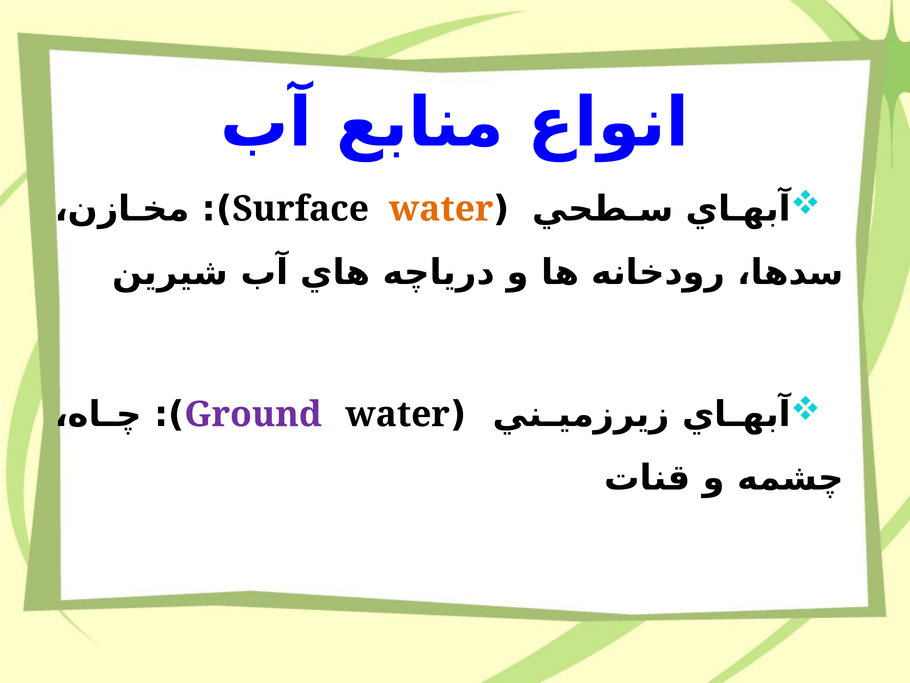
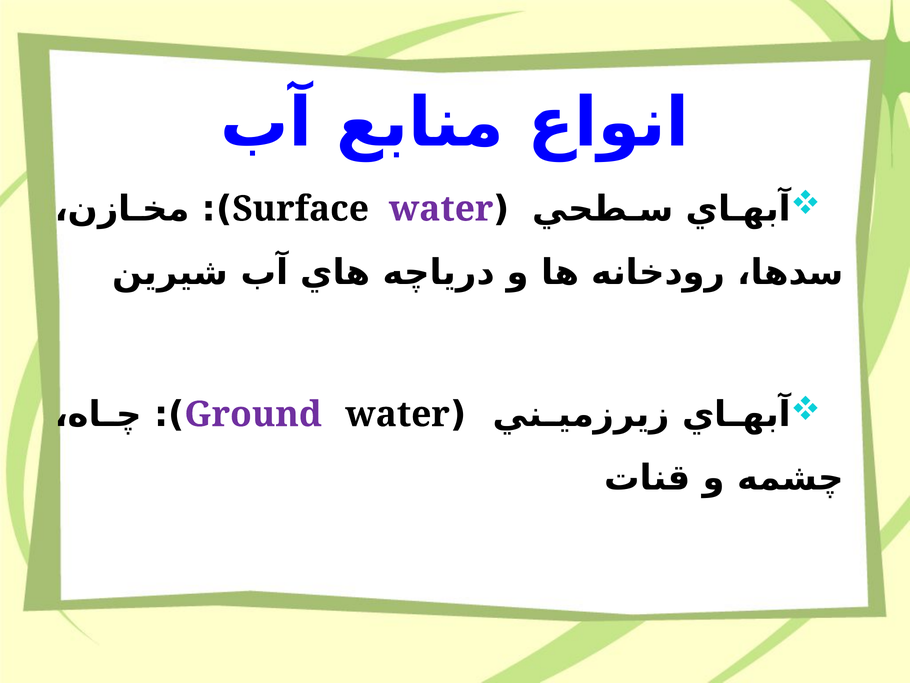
water colour: orange -> purple (441, 209)
